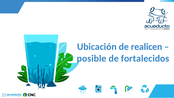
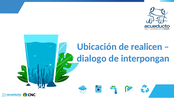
posible: posible -> dialogo (92, 58)
fortalecidos: fortalecidos -> interpongan (145, 58)
